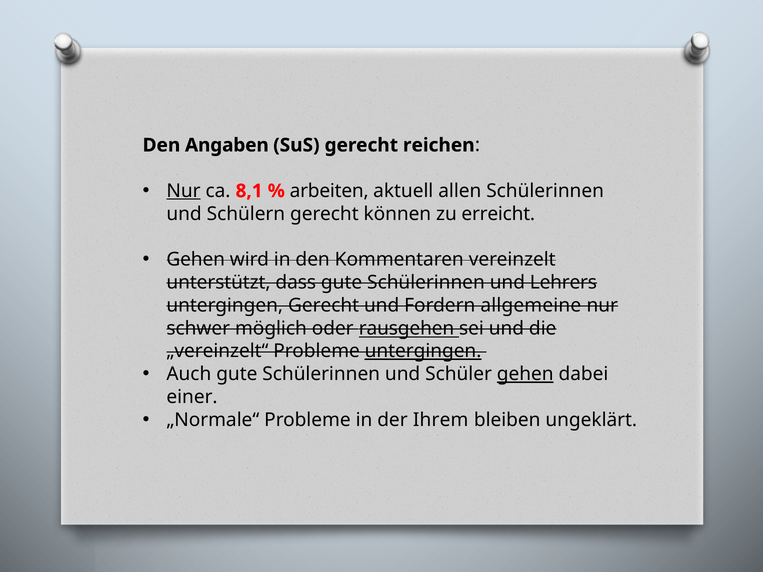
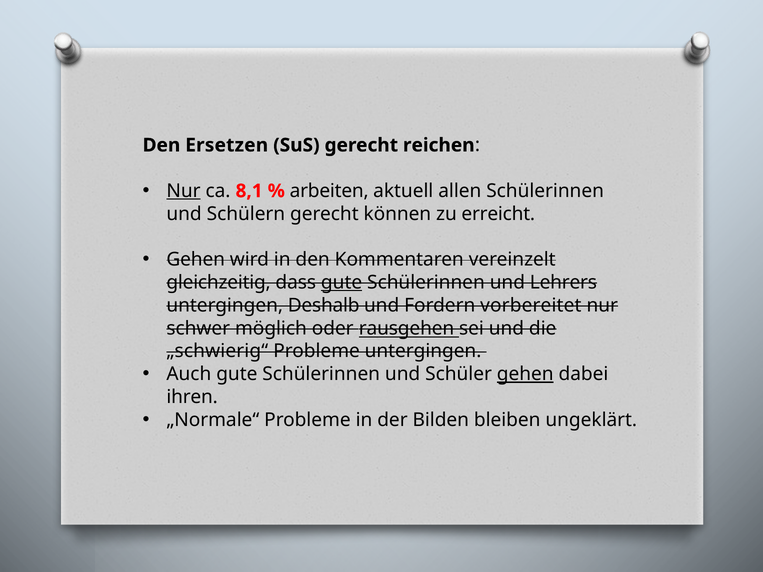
Angaben: Angaben -> Ersetzen (227, 145)
unterstützt: unterstützt -> gleichzeitig (219, 283)
gute underline: none -> present (342, 283)
untergingen Gerecht: Gerecht -> Deshalb (324, 305)
allgemeine: allgemeine -> vorbereitet (531, 305)
„vereinzelt“: „vereinzelt“ -> „schwierig“ (217, 351)
untergingen underline: present -> none (423, 351)
einer: einer -> ihren (192, 397)
Ihrem: Ihrem -> Bilden (441, 420)
